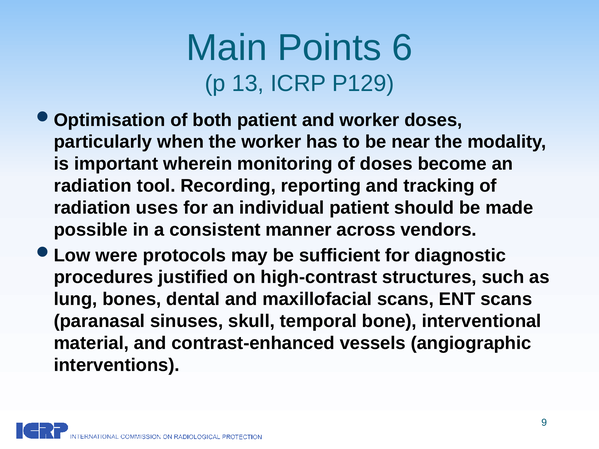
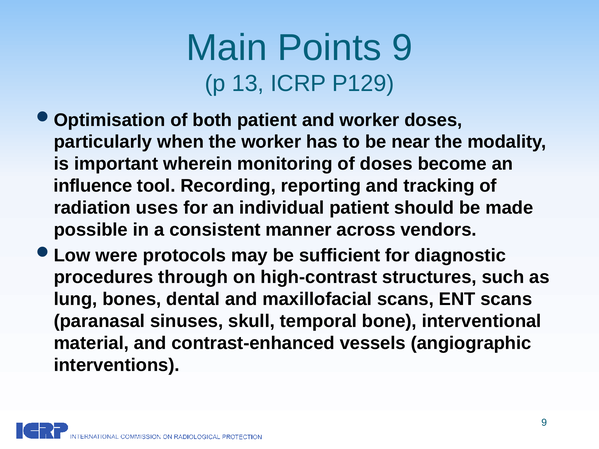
Points 6: 6 -> 9 (402, 48)
radiation: radiation -> influence (93, 186)
justified: justified -> through (193, 277)
